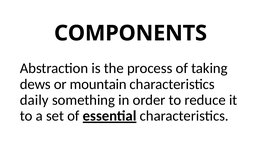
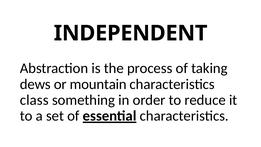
COMPONENTS: COMPONENTS -> INDEPENDENT (131, 33)
daily: daily -> class (34, 100)
